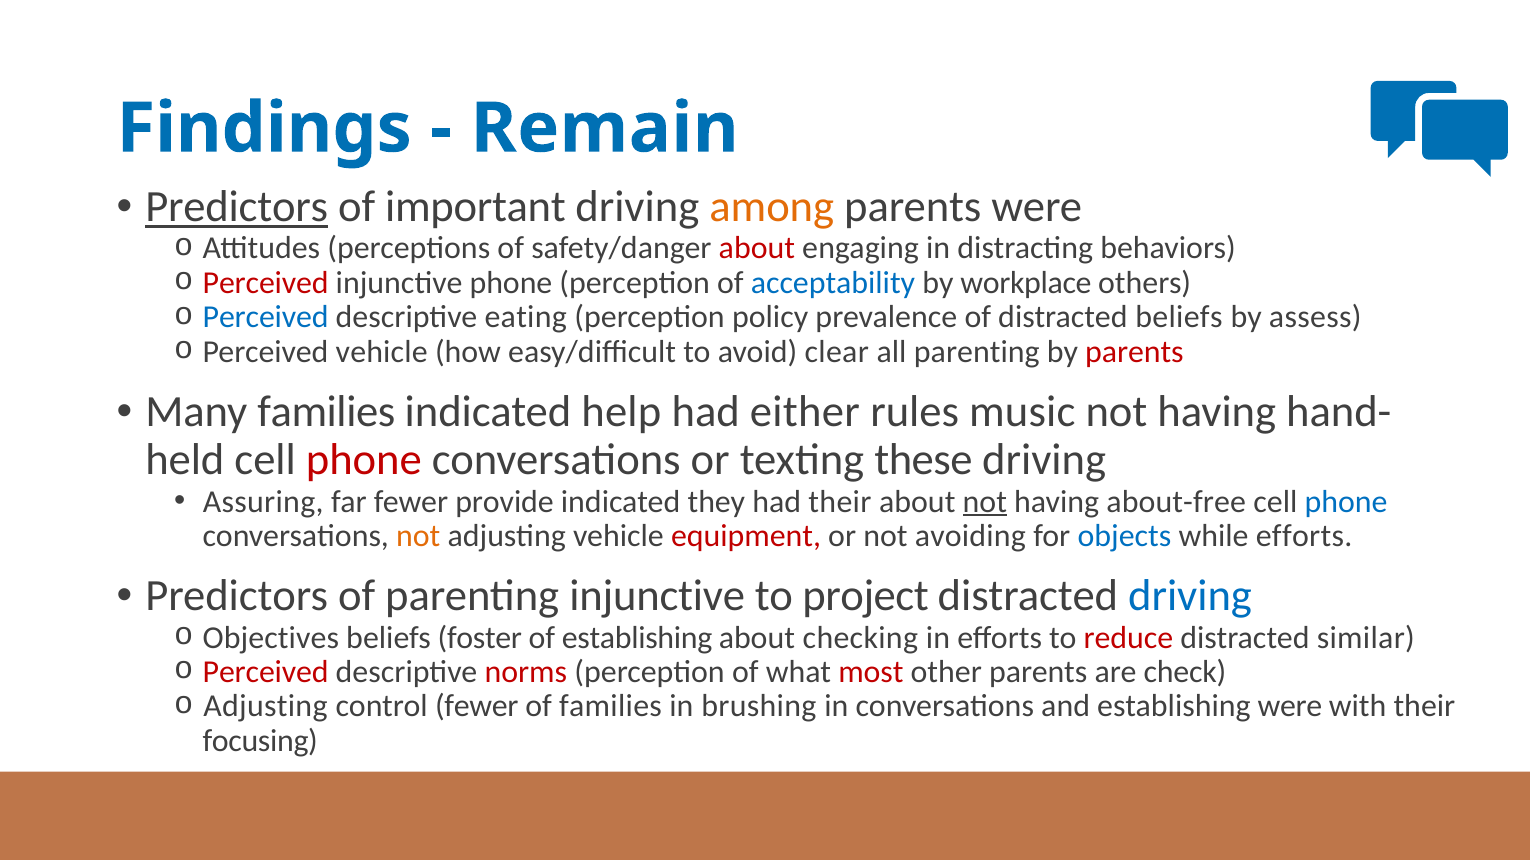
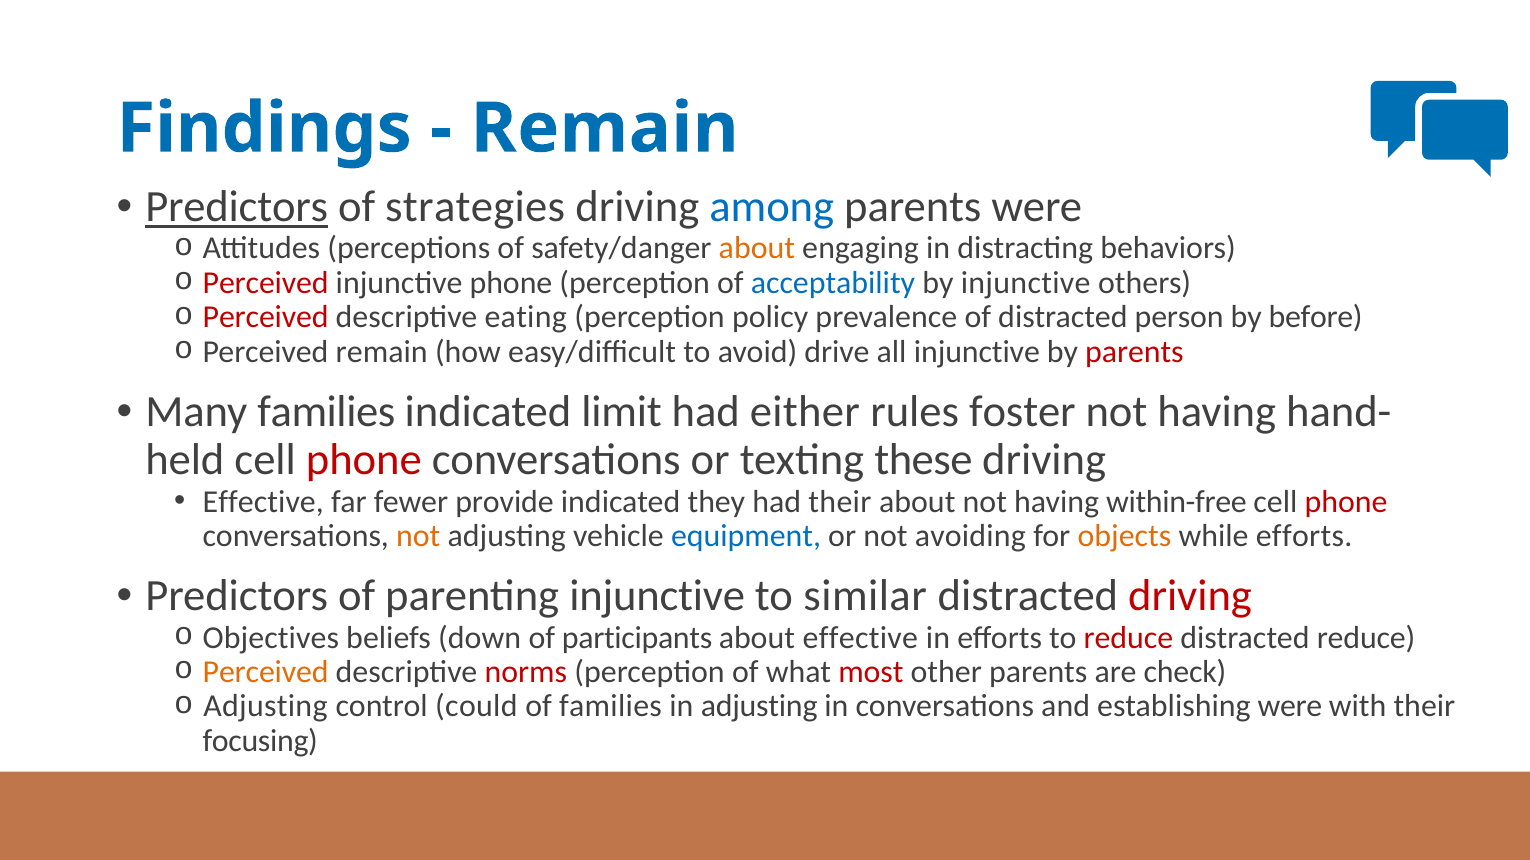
important: important -> strategies (475, 207)
among colour: orange -> blue (772, 207)
about colour: red -> orange (757, 249)
by workplace: workplace -> injunctive (1026, 283)
Perceived colour: blue -> red (266, 318)
distracted beliefs: beliefs -> person (1179, 318)
assess: assess -> before (1316, 318)
Perceived vehicle: vehicle -> remain (382, 352)
clear: clear -> drive (837, 352)
all parenting: parenting -> injunctive (977, 352)
help: help -> limit (622, 412)
music: music -> foster (1022, 412)
Assuring: Assuring -> Effective (263, 502)
not underline: present -> none (985, 502)
about-free: about-free -> within-free (1176, 502)
phone colour: blue -> red (1346, 502)
equipment colour: red -> blue (746, 536)
objects colour: blue -> orange (1124, 536)
project: project -> similar (865, 597)
driving colour: blue -> red (1190, 597)
foster: foster -> down (480, 638)
of establishing: establishing -> participants (637, 638)
about checking: checking -> effective (860, 638)
distracted similar: similar -> reduce (1366, 638)
Perceived colour: red -> orange (266, 673)
control fewer: fewer -> could (476, 707)
in brushing: brushing -> adjusting (759, 707)
